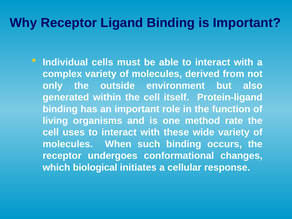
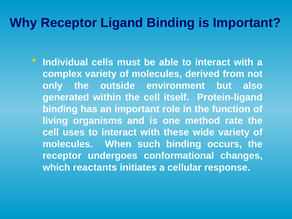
biological: biological -> reactants (95, 167)
